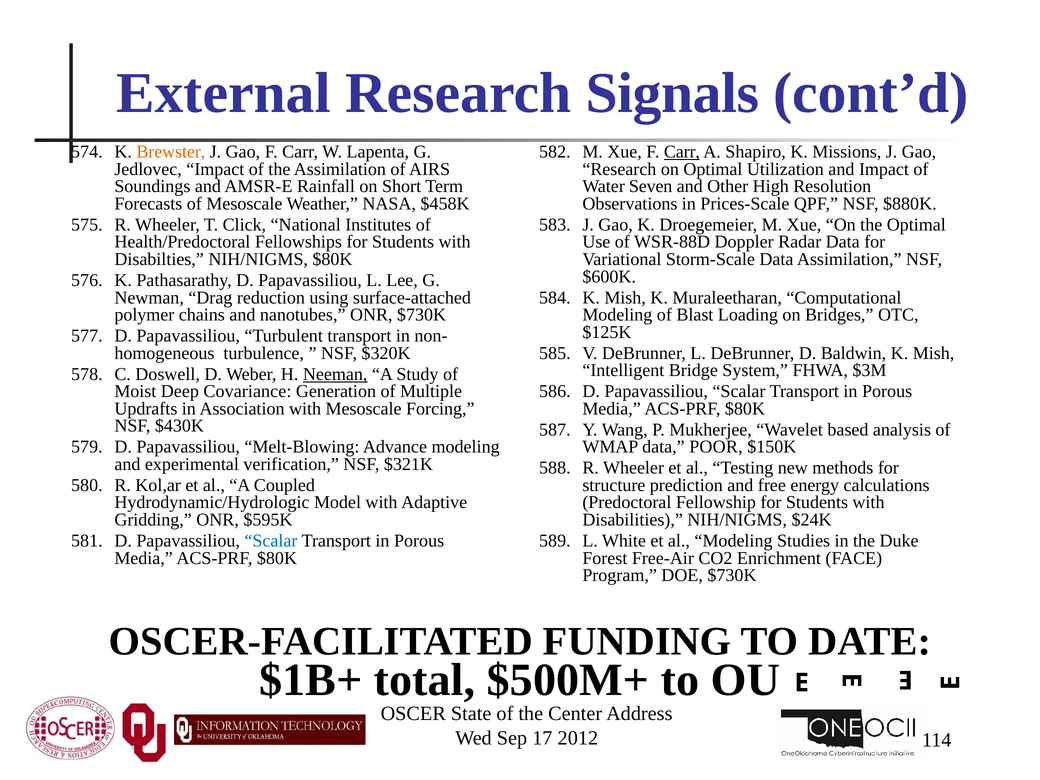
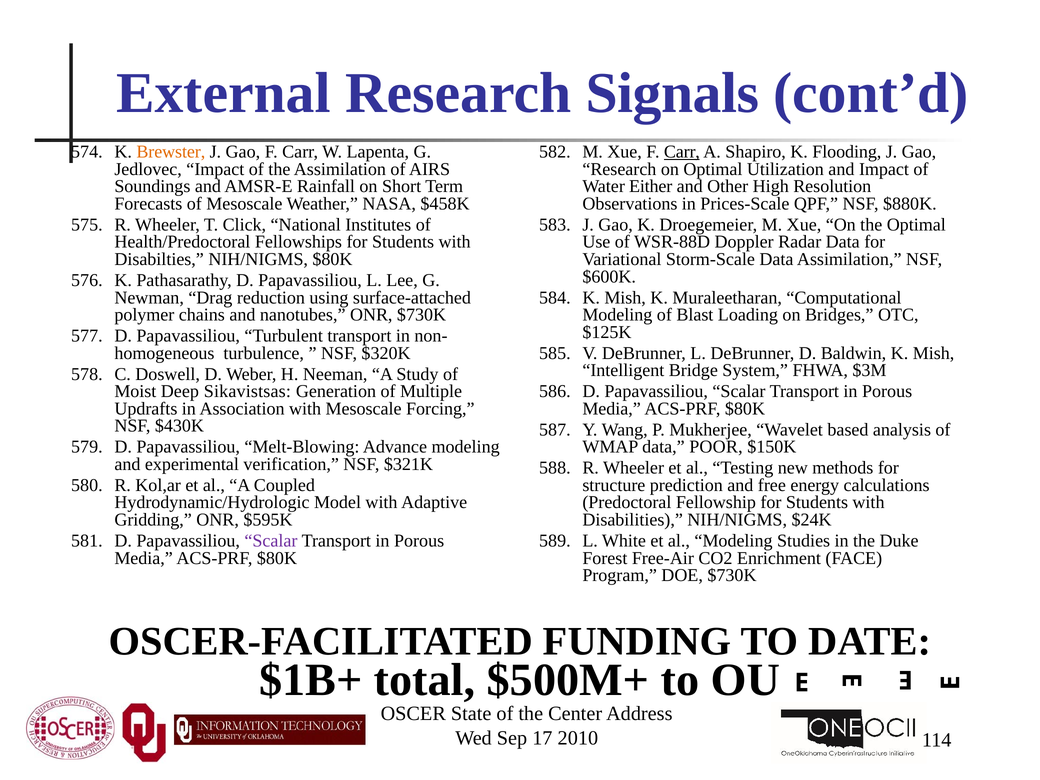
Missions: Missions -> Flooding (847, 152)
Seven: Seven -> Either (651, 186)
Neeman underline: present -> none (335, 374)
Covariance: Covariance -> Sikavistsas (247, 391)
Scalar colour: blue -> purple (271, 541)
2012: 2012 -> 2010 (578, 738)
